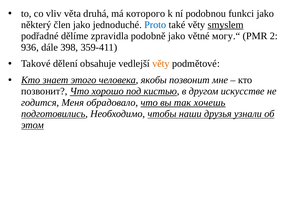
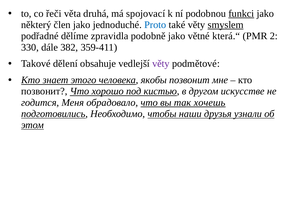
vliv: vliv -> řeči (54, 14)
которого: которого -> spojovací (146, 14)
funkci underline: none -> present (241, 14)
могу.“: могу.“ -> která.“ (226, 36)
936: 936 -> 330 (30, 47)
398: 398 -> 382 (69, 47)
věty colour: orange -> purple (161, 64)
